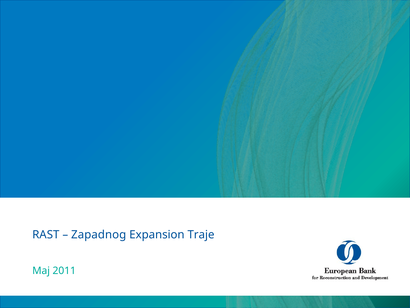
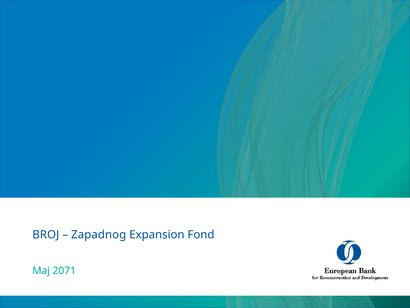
RAST: RAST -> BROJ (46, 234)
Traje: Traje -> Fond (201, 234)
2011: 2011 -> 2071 (64, 270)
